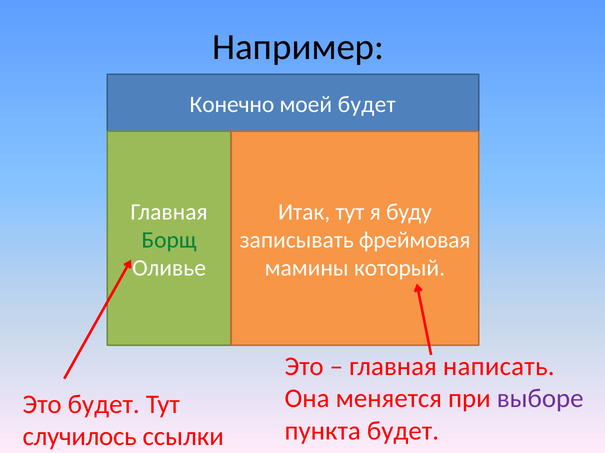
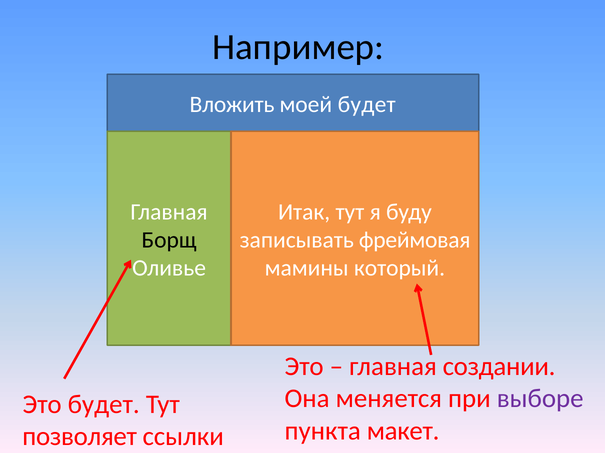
Конечно: Конечно -> Вложить (232, 105)
Борщ colour: green -> black (169, 240)
написать: написать -> создании (499, 367)
пункта будет: будет -> макет (403, 432)
случилось: случилось -> позволяет (80, 437)
